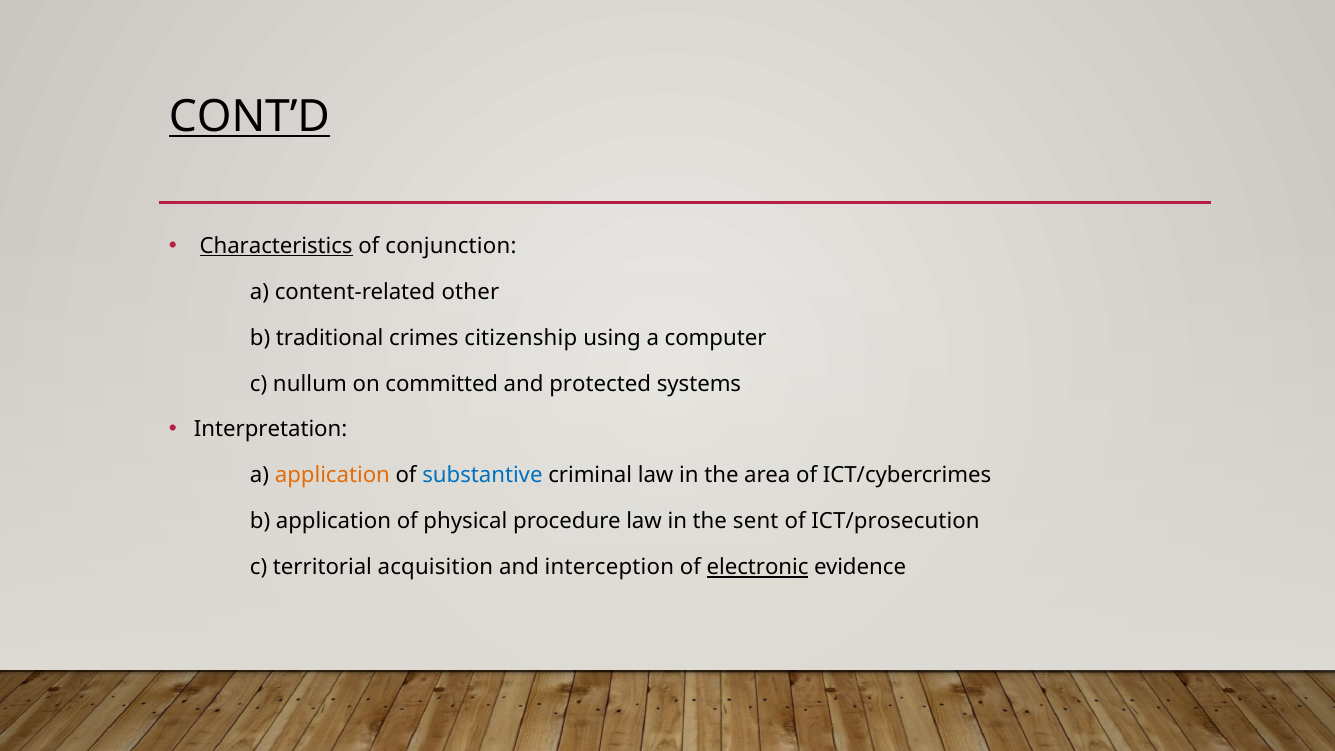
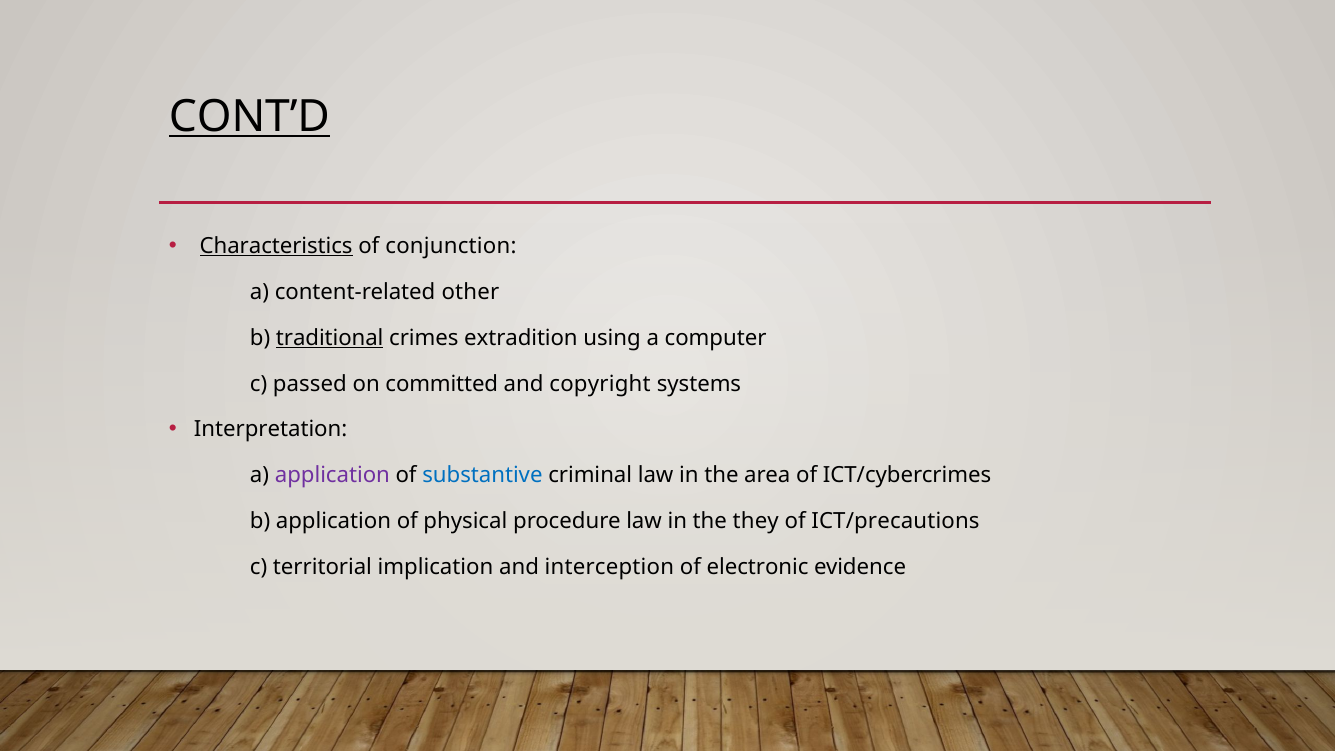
traditional underline: none -> present (330, 338)
citizenship: citizenship -> extradition (521, 338)
nullum: nullum -> passed (310, 384)
protected: protected -> copyright (600, 384)
application colour: orange -> purple (332, 476)
sent: sent -> they (756, 521)
ICT/prosecution: ICT/prosecution -> ICT/precautions (895, 521)
acquisition: acquisition -> implication (436, 567)
electronic underline: present -> none (758, 567)
